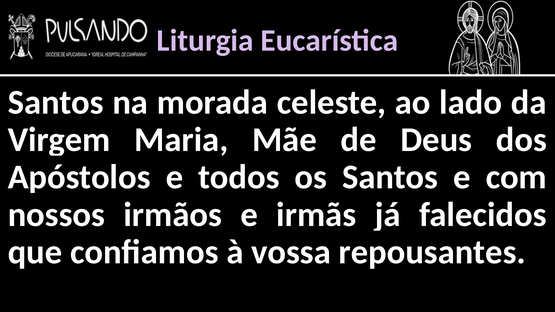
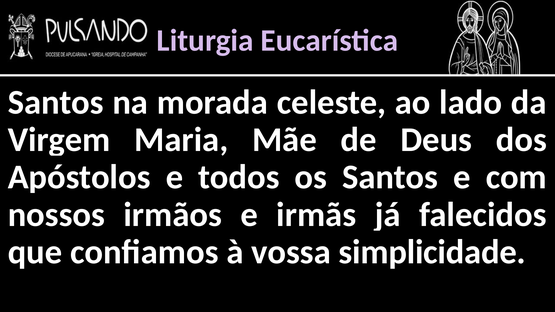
repousantes: repousantes -> simplicidade (432, 252)
